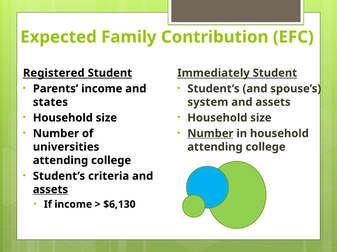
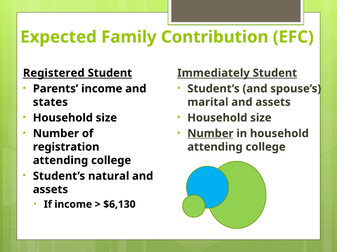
system: system -> marital (208, 102)
universities: universities -> registration (66, 147)
criteria: criteria -> natural (109, 177)
assets underline: present -> none (50, 190)
